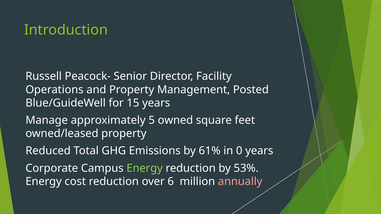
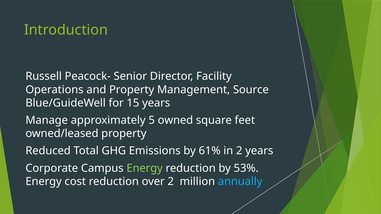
Posted: Posted -> Source (251, 90)
in 0: 0 -> 2 (239, 151)
over 6: 6 -> 2 (171, 182)
annually colour: pink -> light blue (240, 182)
